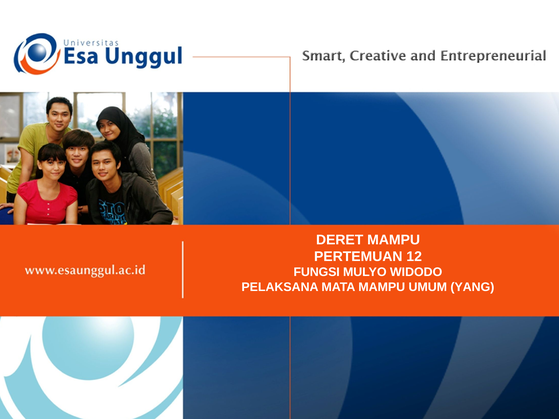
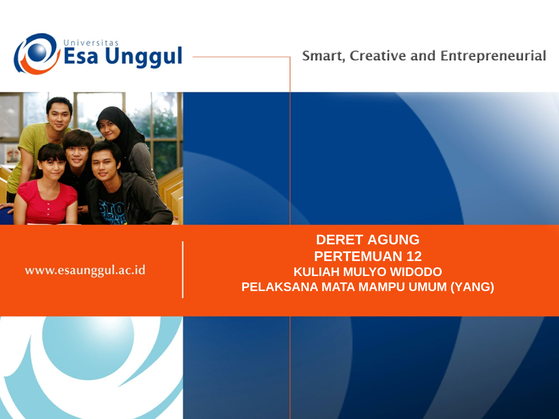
DERET MAMPU: MAMPU -> AGUNG (394, 240)
FUNGSI: FUNGSI -> KULIAH (317, 272)
